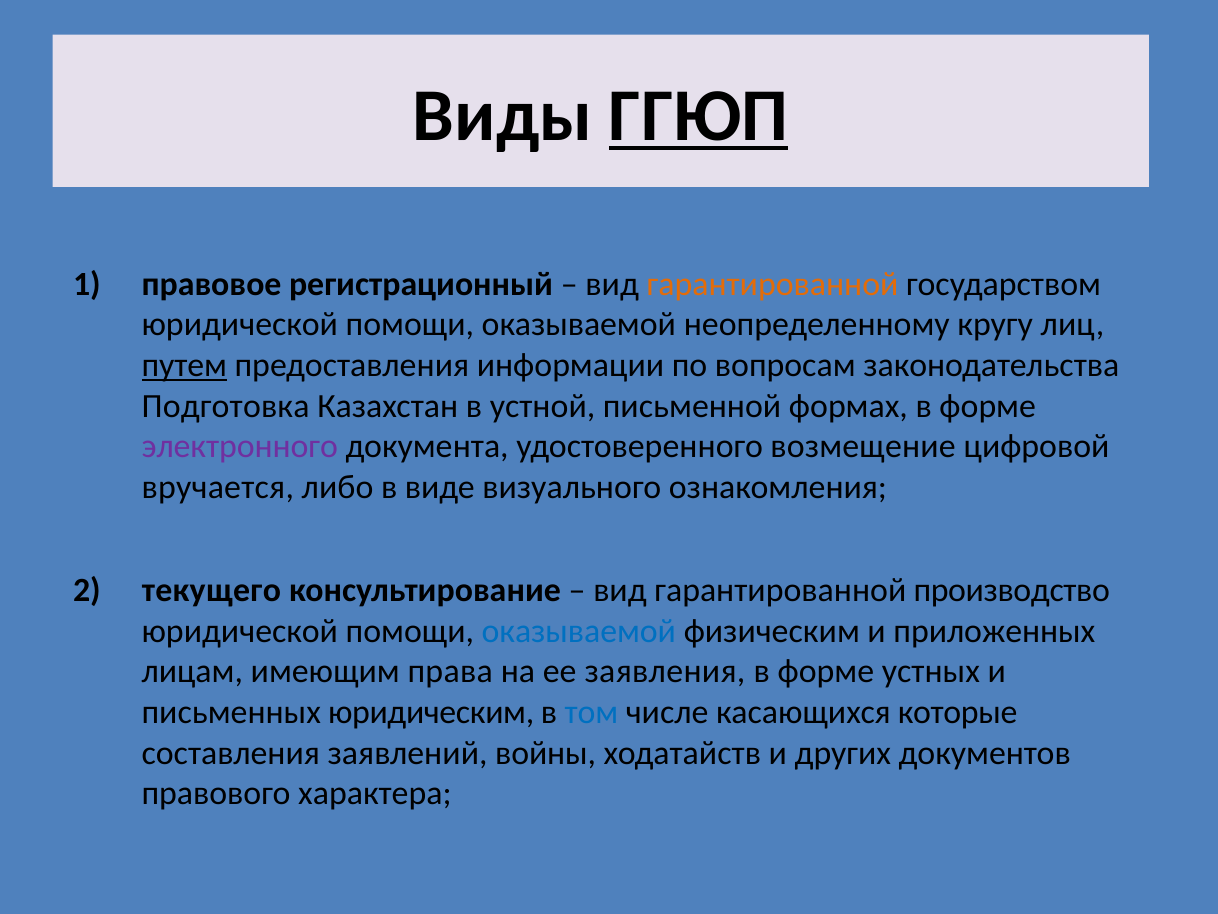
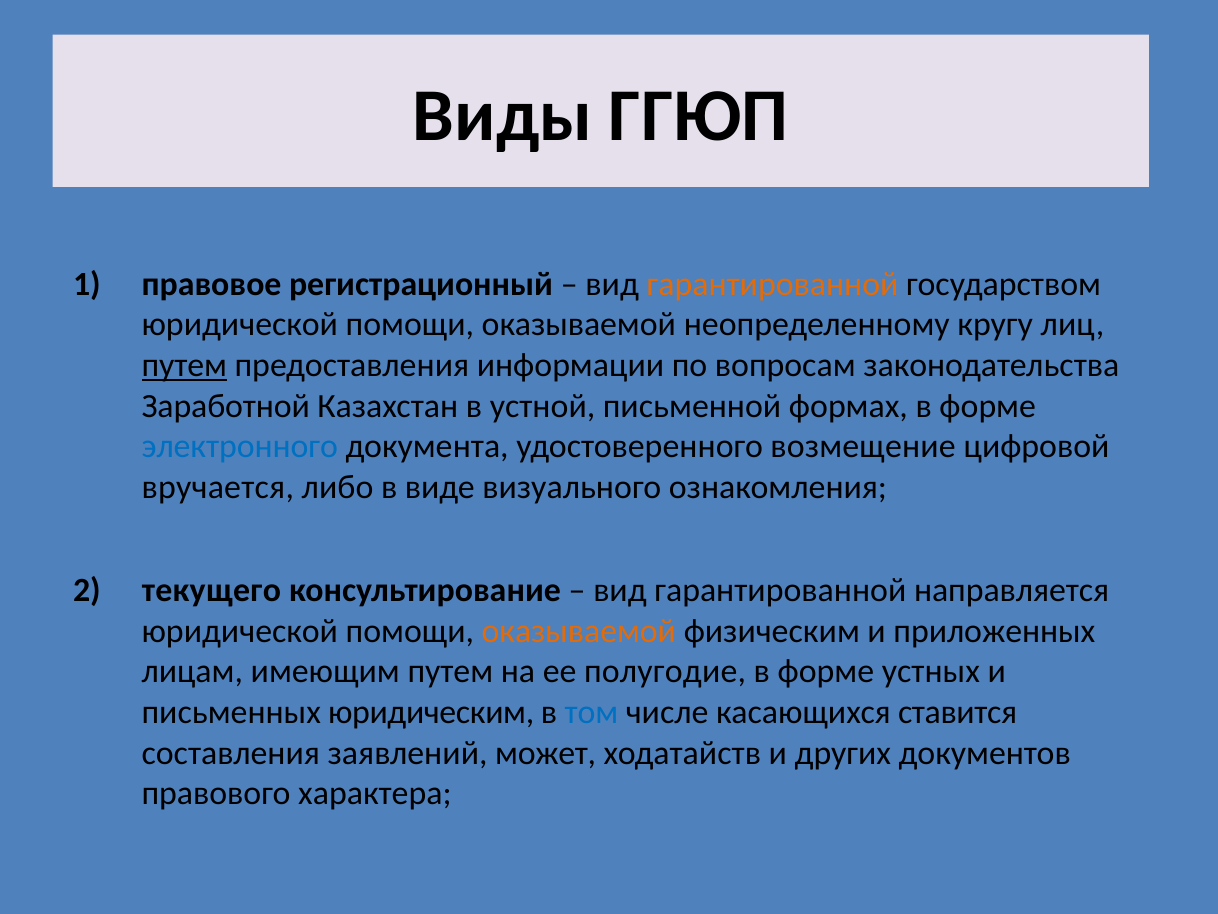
ГГЮП underline: present -> none (698, 116)
Подготовка: Подготовка -> Заработной (226, 406)
электронного colour: purple -> blue (240, 446)
производство: производство -> направляется (1012, 590)
оказываемой colour: blue -> orange (579, 631)
имеющим права: права -> путем (450, 671)
заявления: заявления -> полугодие (665, 671)
которые: которые -> ставится (958, 712)
войны: войны -> может (546, 752)
